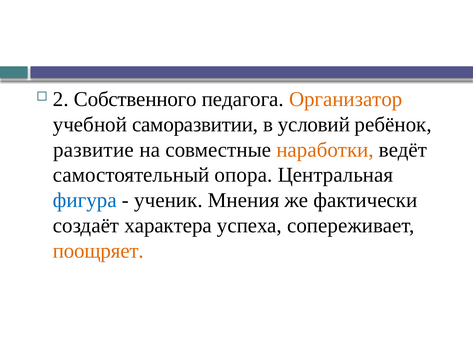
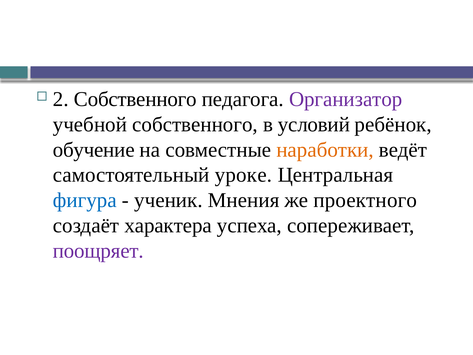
Организатор colour: orange -> purple (346, 99)
учебной саморазвитии: саморазвитии -> собственного (195, 124)
развитие: развитие -> обучение (94, 150)
опора: опора -> уроке (243, 175)
фактически: фактически -> проектного (365, 200)
поощряет colour: orange -> purple (98, 251)
